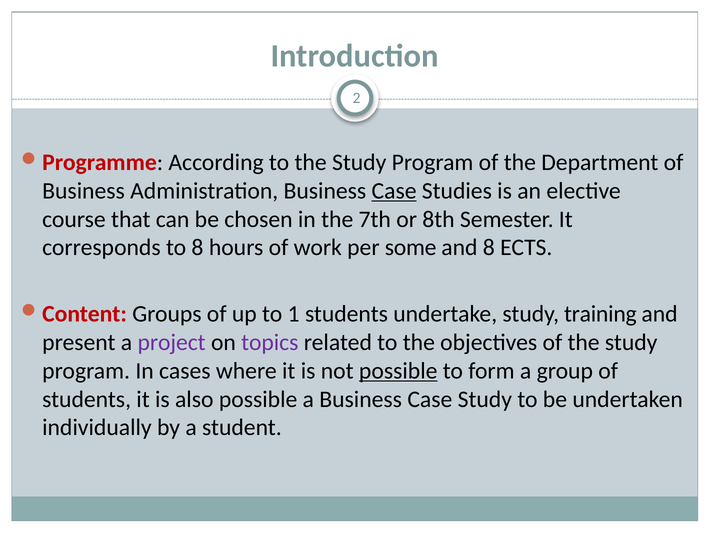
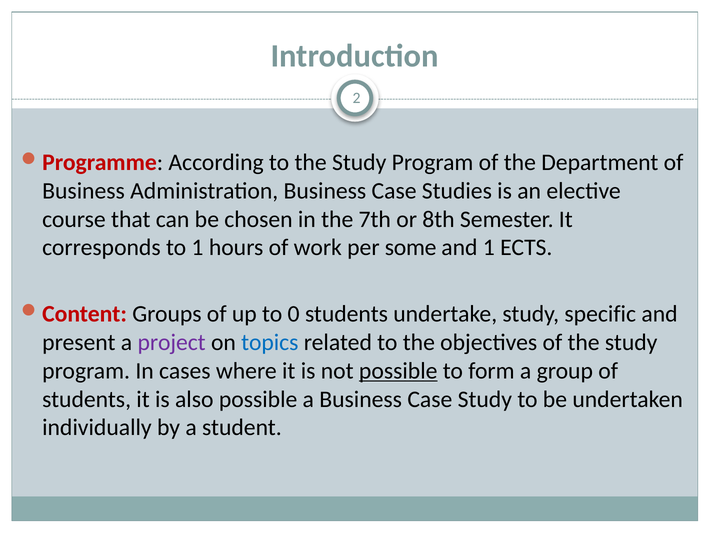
Case underline: present -> none (394, 191)
to 8: 8 -> 1 (197, 247)
and 8: 8 -> 1 (489, 247)
1: 1 -> 0 (294, 314)
training: training -> specific (600, 314)
topics colour: purple -> blue (270, 342)
